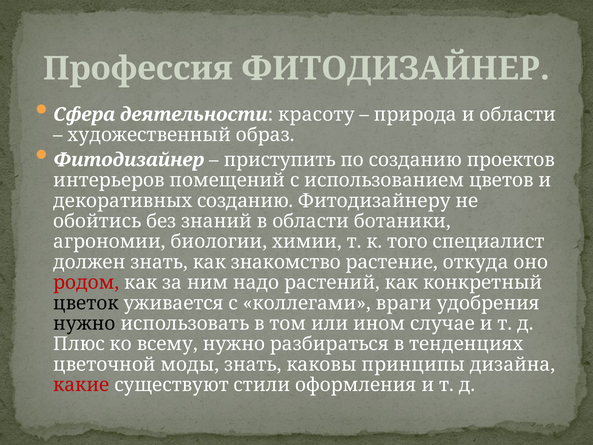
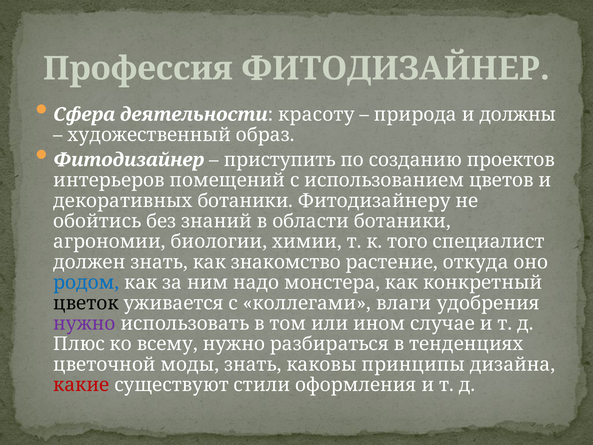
и области: области -> должны (518, 114)
декоративных созданию: созданию -> ботаники (245, 201)
родом colour: red -> blue (86, 282)
растений: растений -> монстера (332, 282)
враги: враги -> влаги (404, 303)
нужно colour: black -> purple (84, 323)
